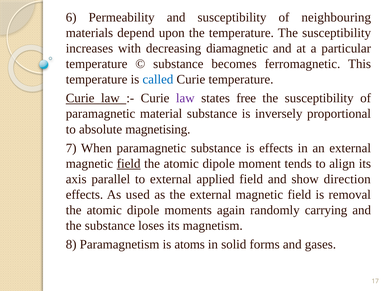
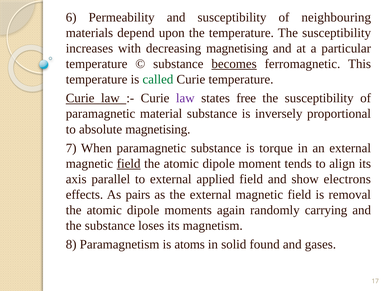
decreasing diamagnetic: diamagnetic -> magnetising (237, 48)
becomes underline: none -> present (234, 64)
called colour: blue -> green (158, 79)
is effects: effects -> torque (276, 148)
direction: direction -> electrons (347, 179)
used: used -> pairs (138, 195)
forms: forms -> found (265, 244)
